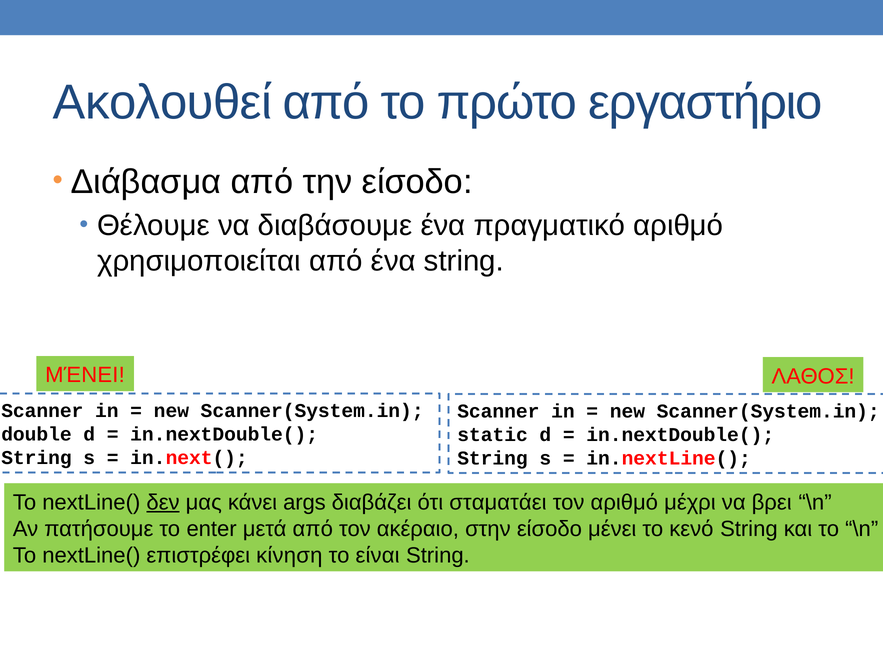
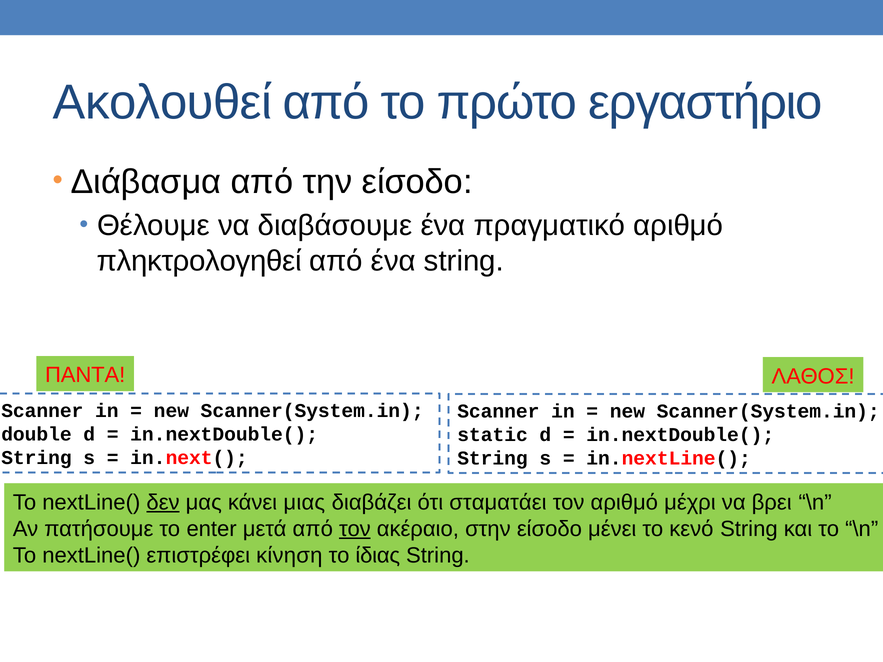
χρησιμοποιείται: χρησιμοποιείται -> πληκτρολογηθεί (199, 261)
ΜΈΝΕΙ: ΜΈΝΕΙ -> ΠΑΝΤΑ (85, 375)
args: args -> μιας (304, 502)
τον underline: none -> present (355, 529)
είναι: είναι -> ίδιας (378, 555)
